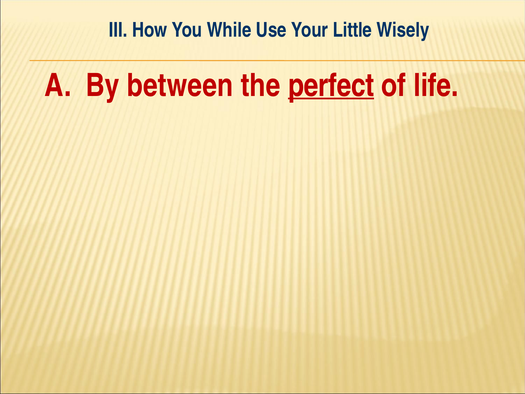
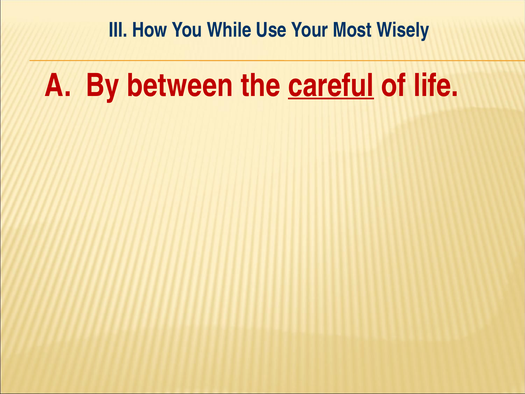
Little: Little -> Most (352, 30)
perfect: perfect -> careful (331, 85)
